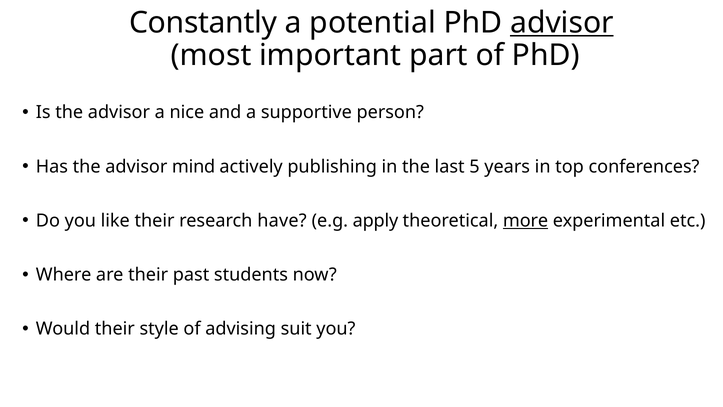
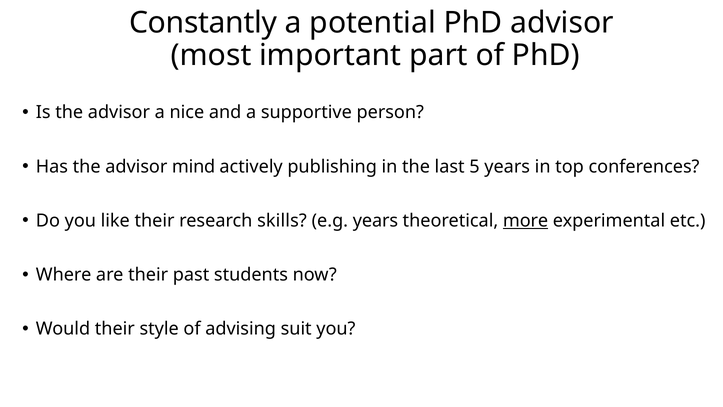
advisor underline: present -> none (562, 23)
have: have -> skills (282, 221)
e.g apply: apply -> years (375, 221)
